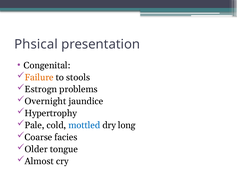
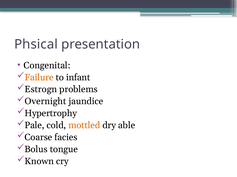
stools: stools -> infant (78, 78)
mottled colour: blue -> orange (84, 126)
long: long -> able (127, 126)
Older: Older -> Bolus (36, 150)
Almost: Almost -> Known (39, 162)
